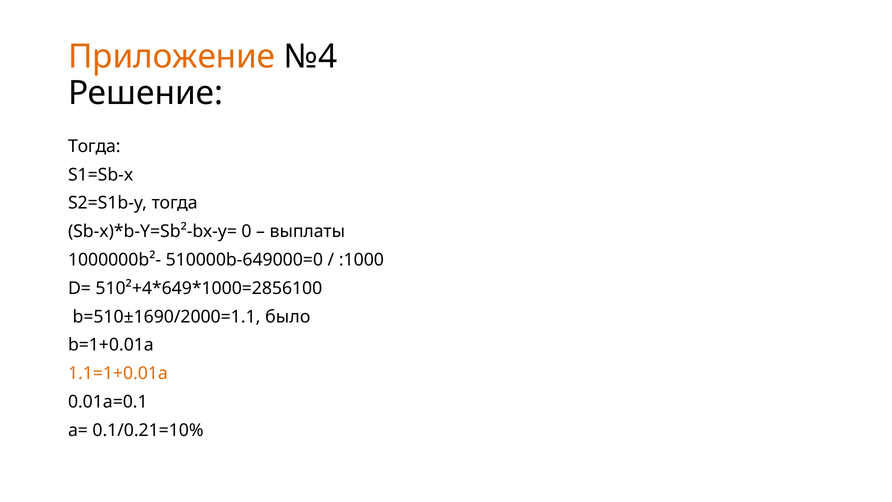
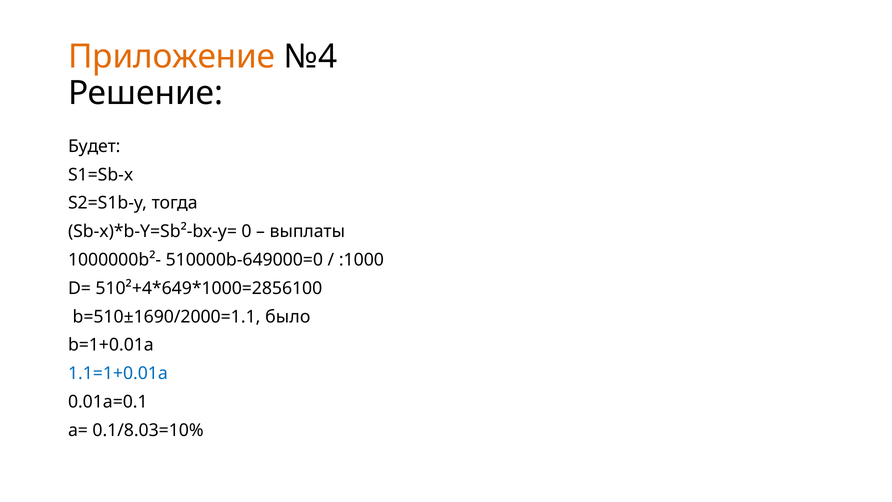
Тогда: Тогда -> Будет (94, 146)
1.1=1+0.01a colour: orange -> blue (118, 373)
0.1/0.21=10%: 0.1/0.21=10% -> 0.1/8.03=10% (148, 430)
